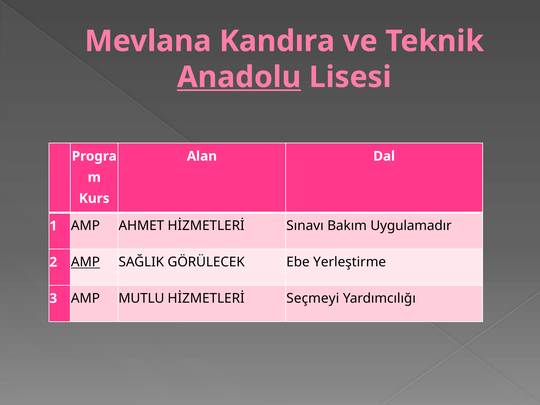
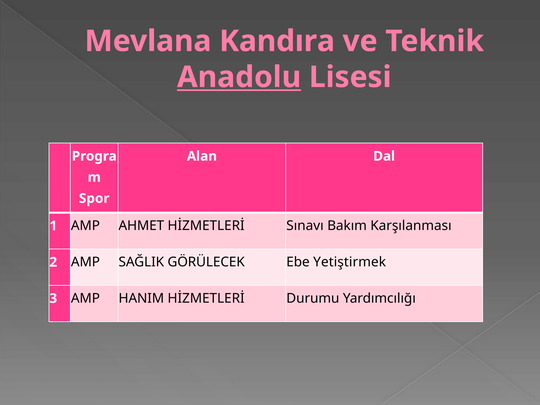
Kurs: Kurs -> Spor (94, 198)
Uygulamadır: Uygulamadır -> Karşılanması (411, 226)
AMP underline: present -> none (85, 262)
Yerleştirme: Yerleştirme -> Yetiştirmek (350, 262)
MUTLU: MUTLU -> HANIM (141, 298)
Seçmeyi: Seçmeyi -> Durumu (313, 298)
